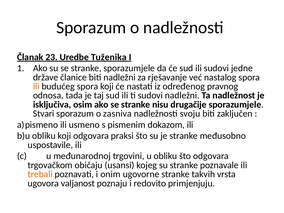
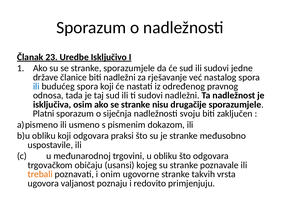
Tuženika: Tuženika -> Isključivo (109, 57)
ili colour: orange -> blue (36, 86)
Stvari: Stvari -> Platni (44, 114)
zasniva: zasniva -> siječnja (117, 114)
